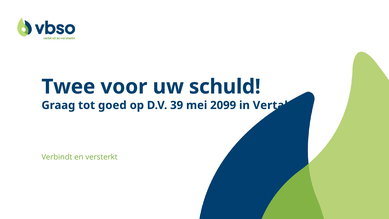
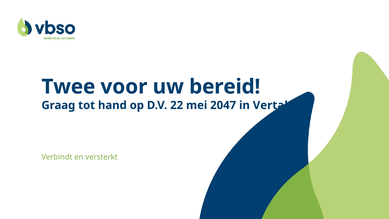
schuld: schuld -> bereid (225, 87)
goed: goed -> hand (112, 105)
39: 39 -> 22 (177, 105)
2099: 2099 -> 2047 (223, 105)
